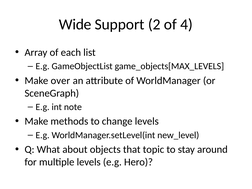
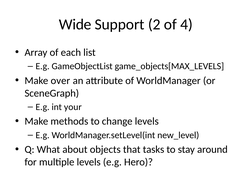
note: note -> your (73, 107)
topic: topic -> tasks (154, 149)
